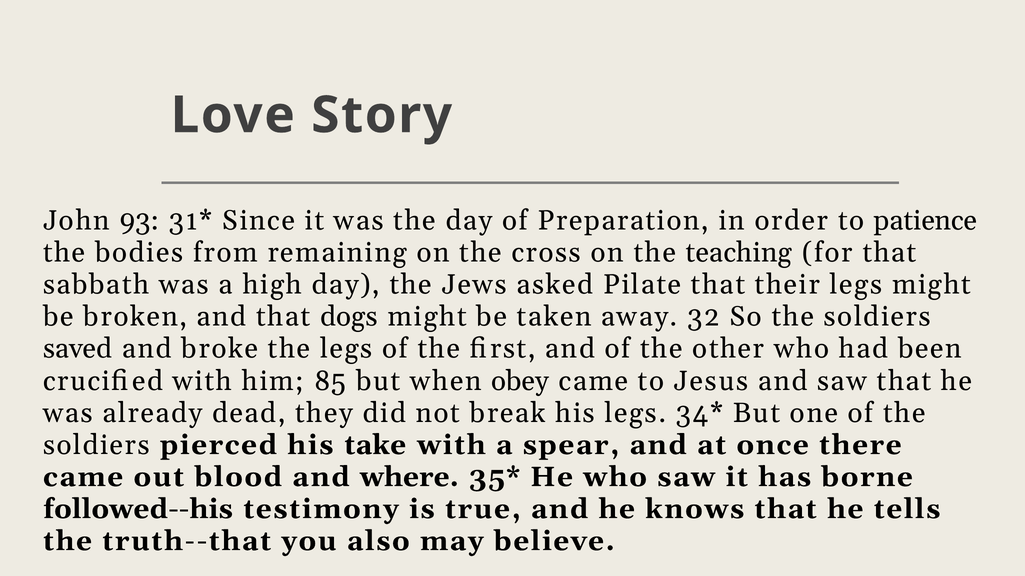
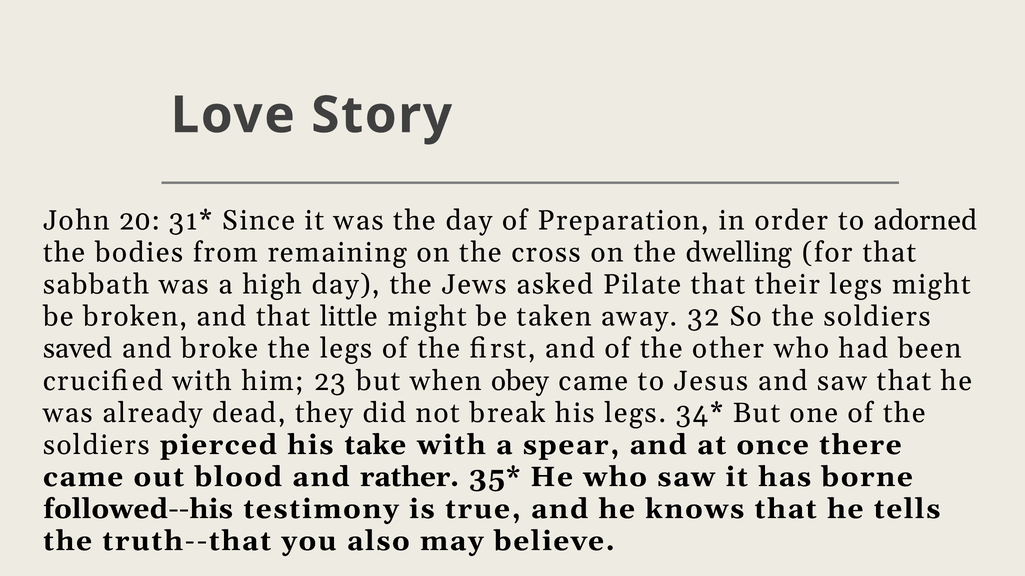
93: 93 -> 20 (139, 221)
patience: patience -> adorned (926, 221)
teaching: teaching -> dwelling (739, 253)
dogs: dogs -> little (349, 317)
85: 85 -> 23 (330, 381)
where: where -> rather (410, 477)
